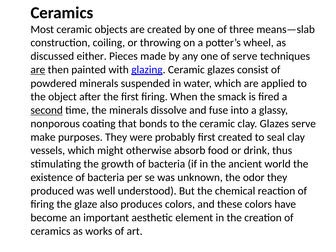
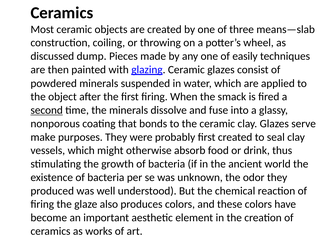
either: either -> dump (92, 56)
of serve: serve -> easily (245, 56)
are underline: present -> none (38, 70)
